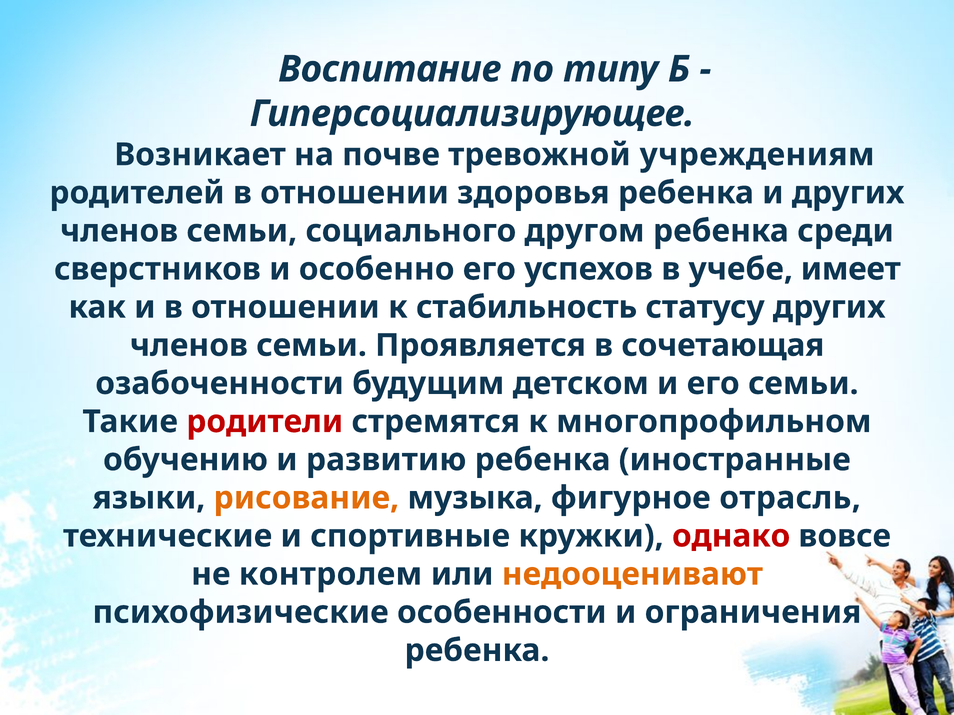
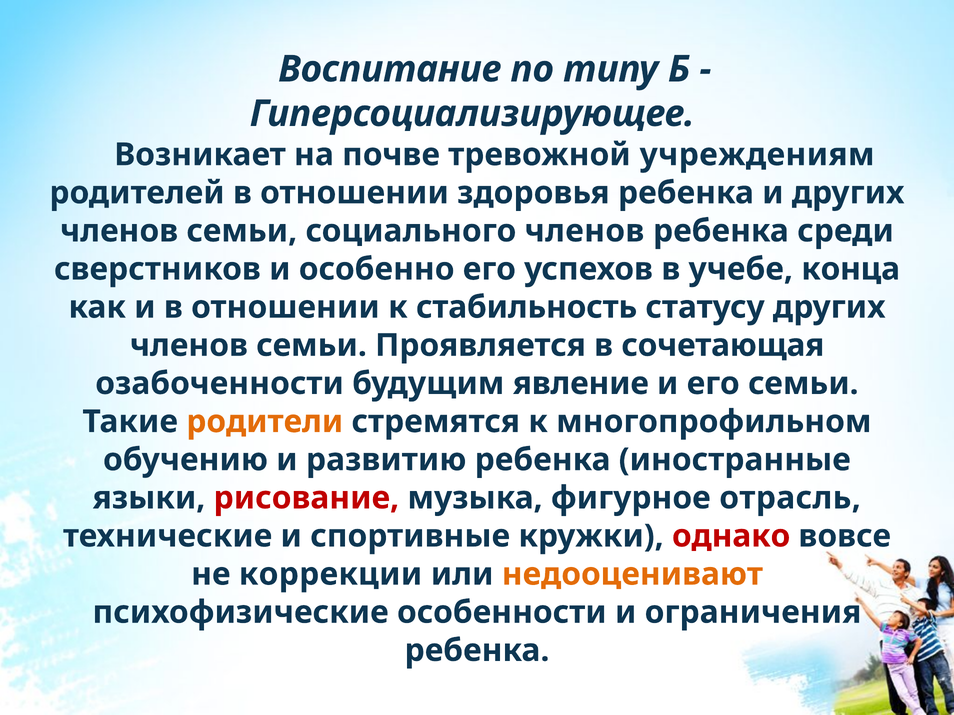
социального другом: другом -> членов (584, 231)
имеет: имеет -> конца (851, 269)
детском: детском -> явление (581, 384)
родители colour: red -> orange (265, 422)
рисование colour: orange -> red (306, 498)
контролем: контролем -> коррекции (331, 575)
